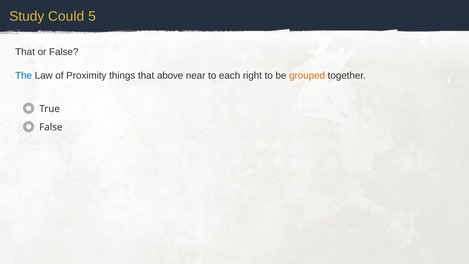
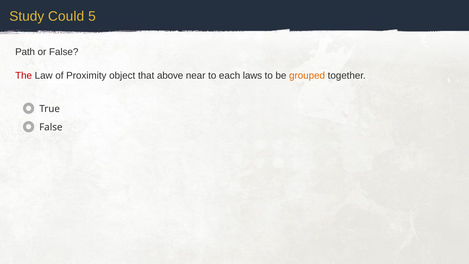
That: That -> Path (25, 52)
The colour: blue -> red (24, 75)
things: things -> object (122, 75)
right: right -> laws (252, 75)
